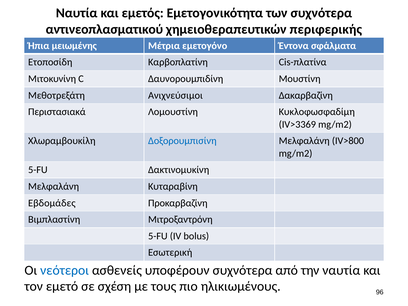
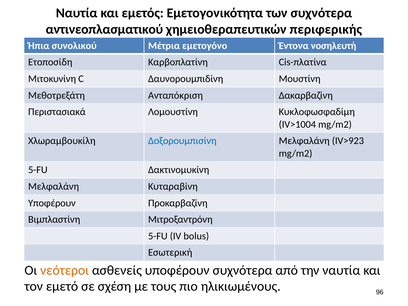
μειωμένης: μειωμένης -> συνολικού (74, 46)
σφάλματα: σφάλματα -> νοσηλευτή (334, 46)
Ανιχνεύσιμοι: Ανιχνεύσιμοι -> Ανταπόκριση (175, 95)
IV>3369: IV>3369 -> IV>1004 (297, 124)
IV>800: IV>800 -> IV>923 (348, 141)
Εβδομάδες: Εβδομάδες -> Υποφέρουν (52, 203)
νεότεροι colour: blue -> orange (65, 270)
